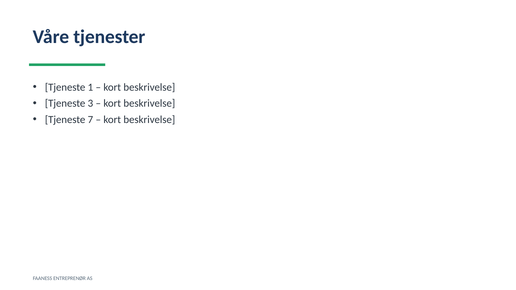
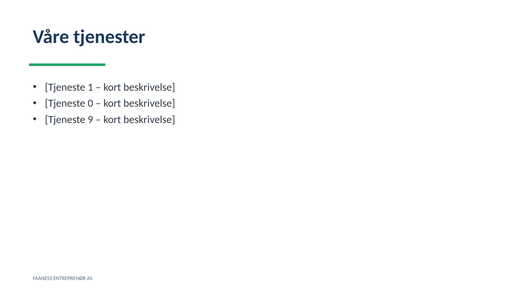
3: 3 -> 0 (90, 104)
7: 7 -> 9 (90, 120)
